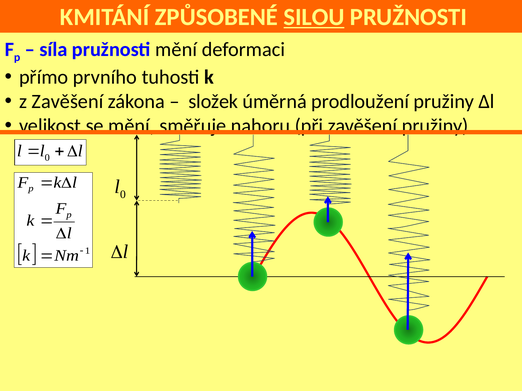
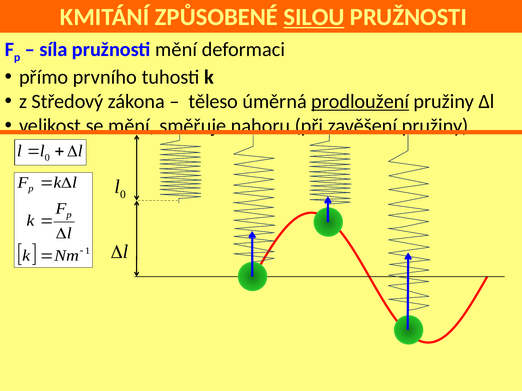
z Zavěšení: Zavěšení -> Středový (68, 102)
složek: složek -> těleso (213, 102)
prodloužení underline: none -> present (360, 102)
